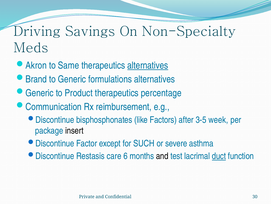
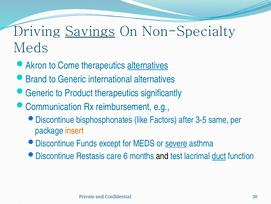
Savings underline: none -> present (90, 31)
Same: Same -> Come (69, 65)
formulations: formulations -> international (110, 79)
percentage: percentage -> significantly (161, 93)
week: week -> same (218, 119)
insert colour: black -> orange (74, 130)
Factor: Factor -> Funds (87, 143)
for SUCH: SUCH -> MEDS (144, 143)
severe underline: none -> present (176, 143)
